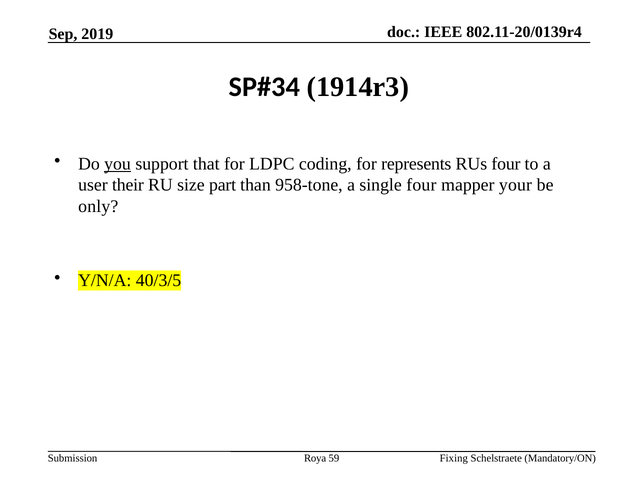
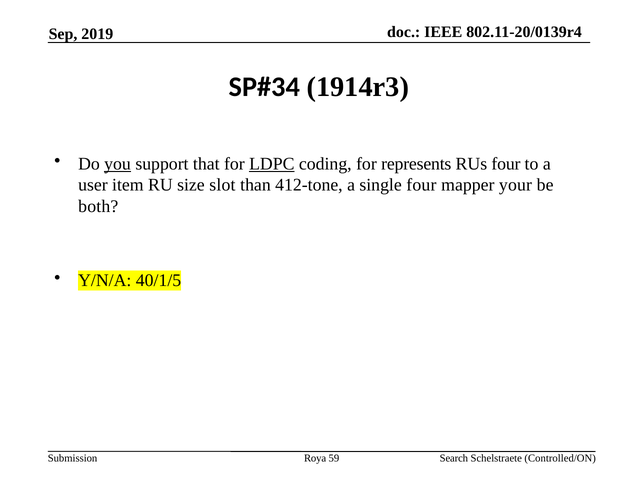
LDPC underline: none -> present (272, 164)
their: their -> item (128, 185)
part: part -> slot (222, 185)
958-tone: 958-tone -> 412-tone (309, 185)
only: only -> both (98, 206)
40/3/5: 40/3/5 -> 40/1/5 (158, 281)
Fixing: Fixing -> Search (454, 459)
Mandatory/ON: Mandatory/ON -> Controlled/ON (560, 459)
